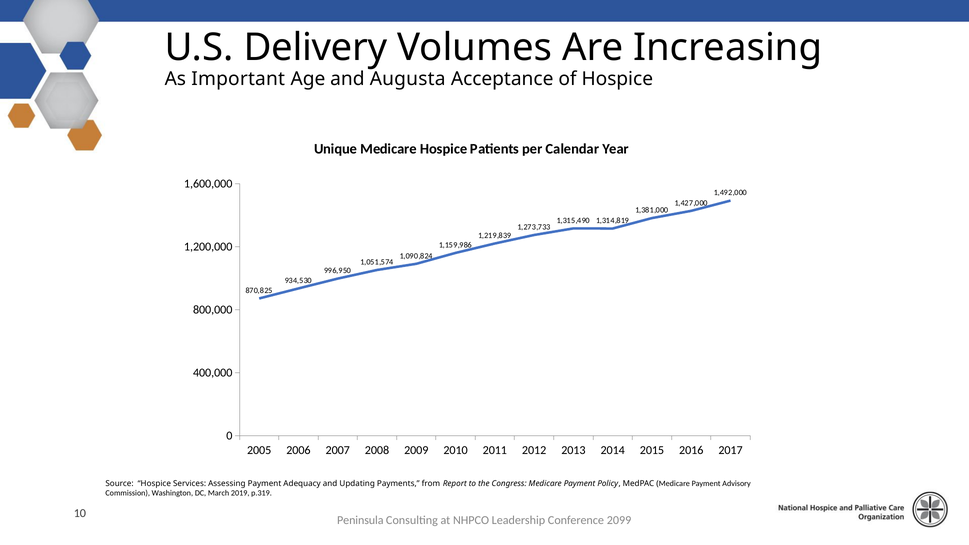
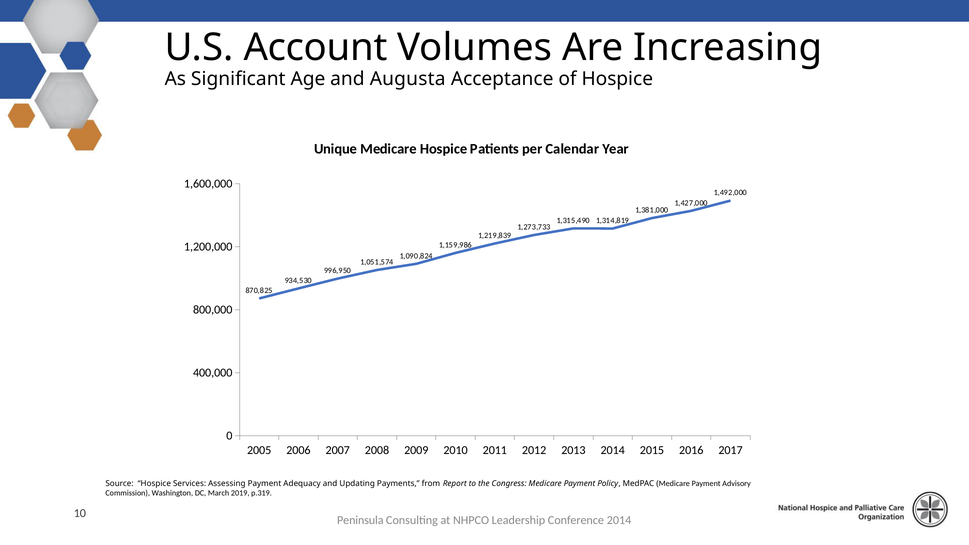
Delivery: Delivery -> Account (316, 48)
Important: Important -> Significant (238, 79)
Conference 2099: 2099 -> 2014 (619, 521)
